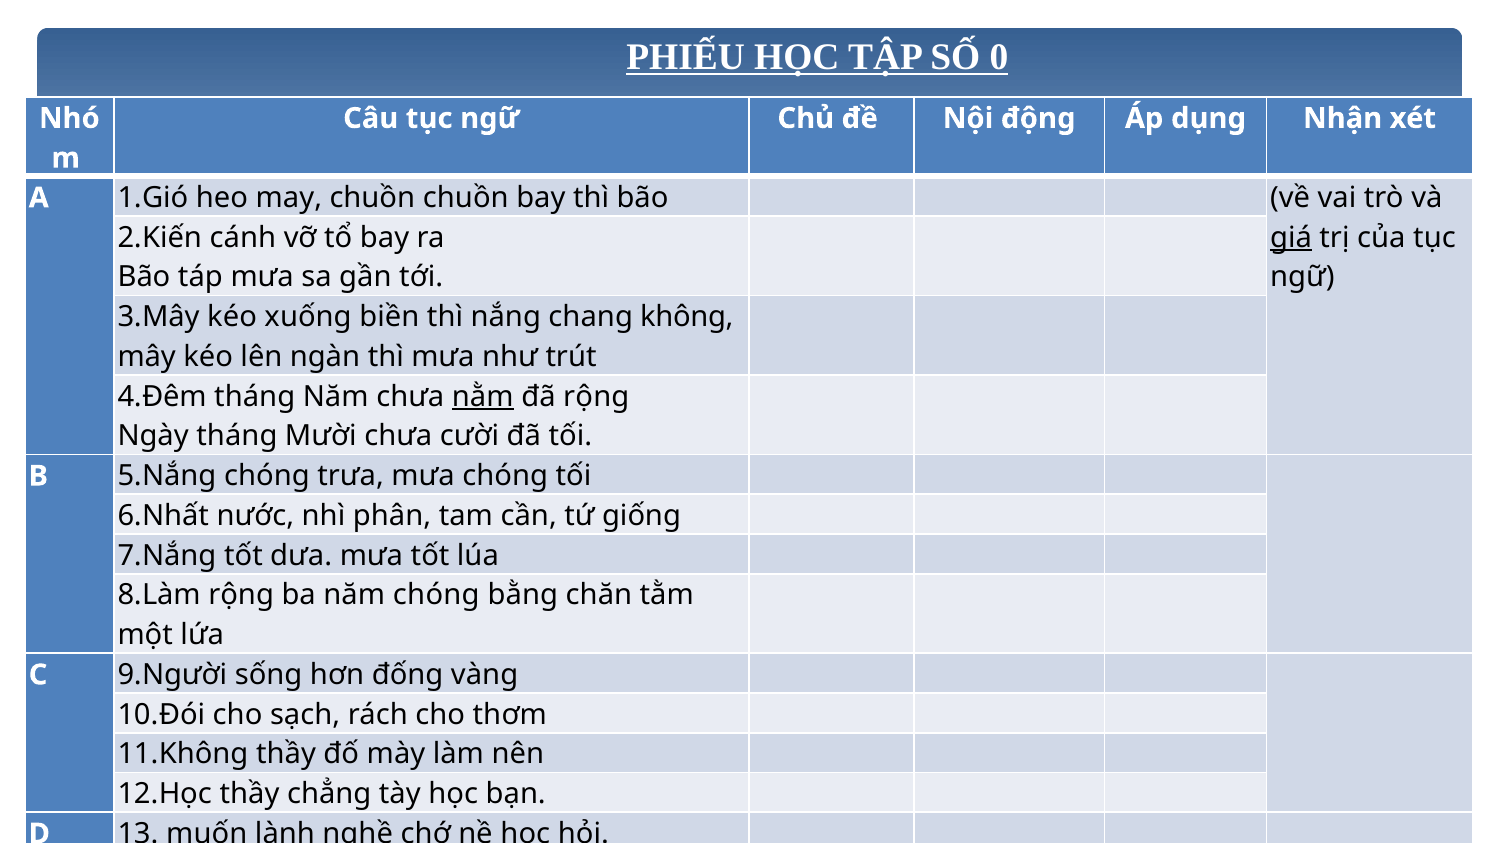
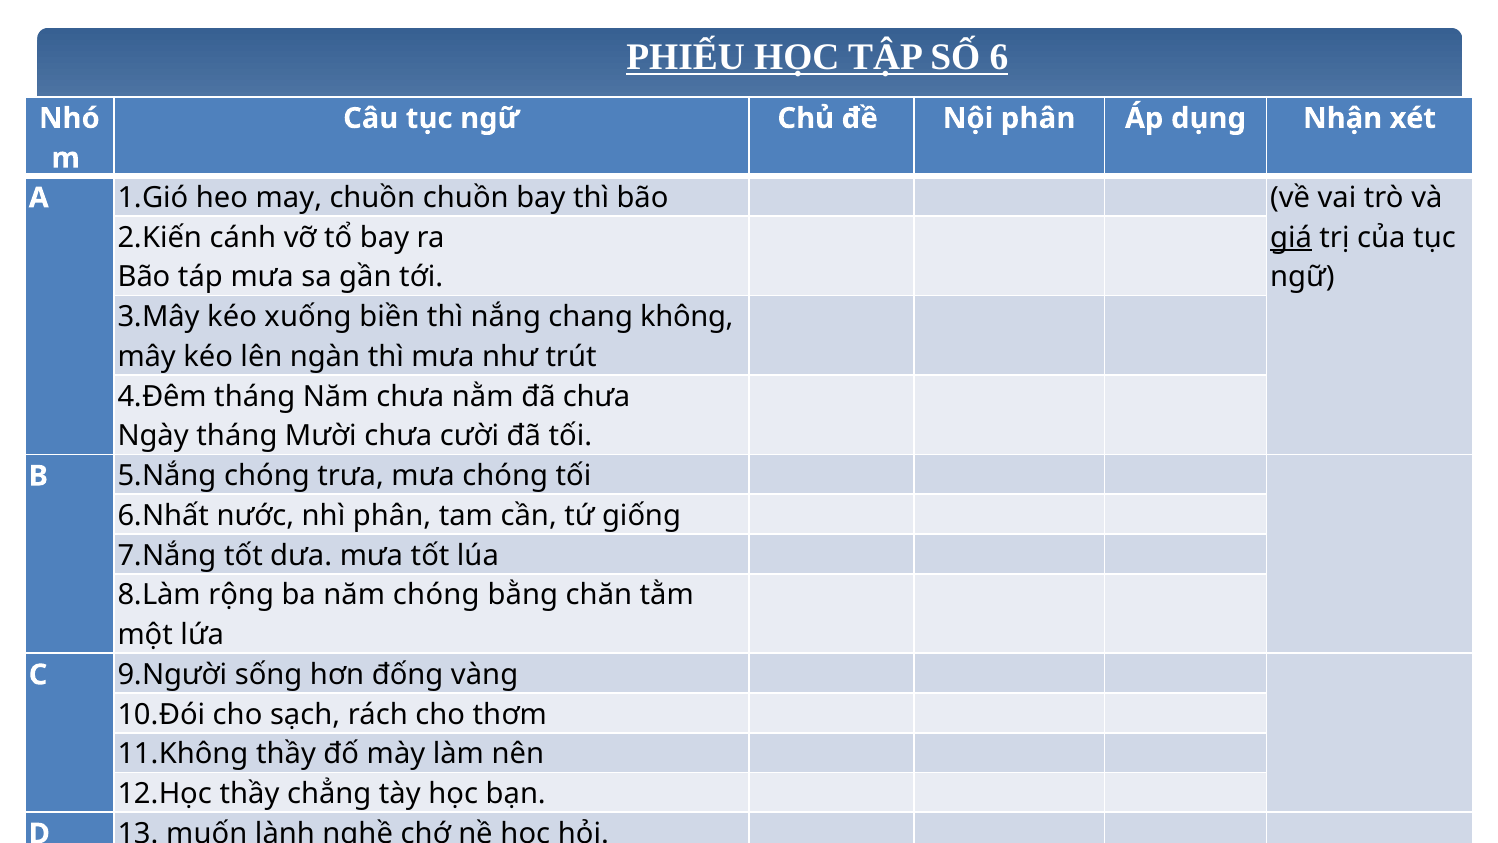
0: 0 -> 6 (999, 57)
Nội động: động -> phân (1038, 118)
nằm underline: present -> none (483, 396)
đã rộng: rộng -> chưa (597, 396)
